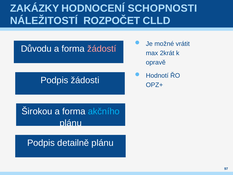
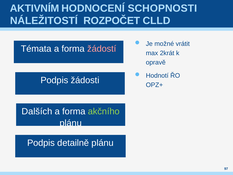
ZAKÁZKY: ZAKÁZKY -> AKTIVNÍM (35, 8)
Důvodu: Důvodu -> Témata (36, 49)
Širokou: Širokou -> Dalších (37, 111)
akčního colour: light blue -> light green (104, 111)
